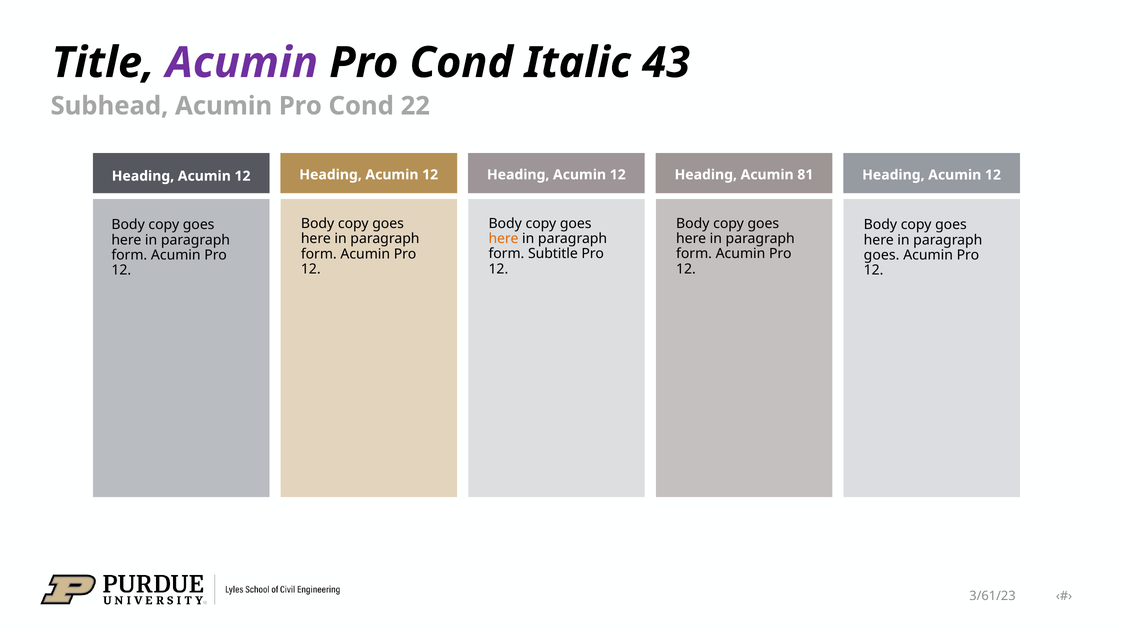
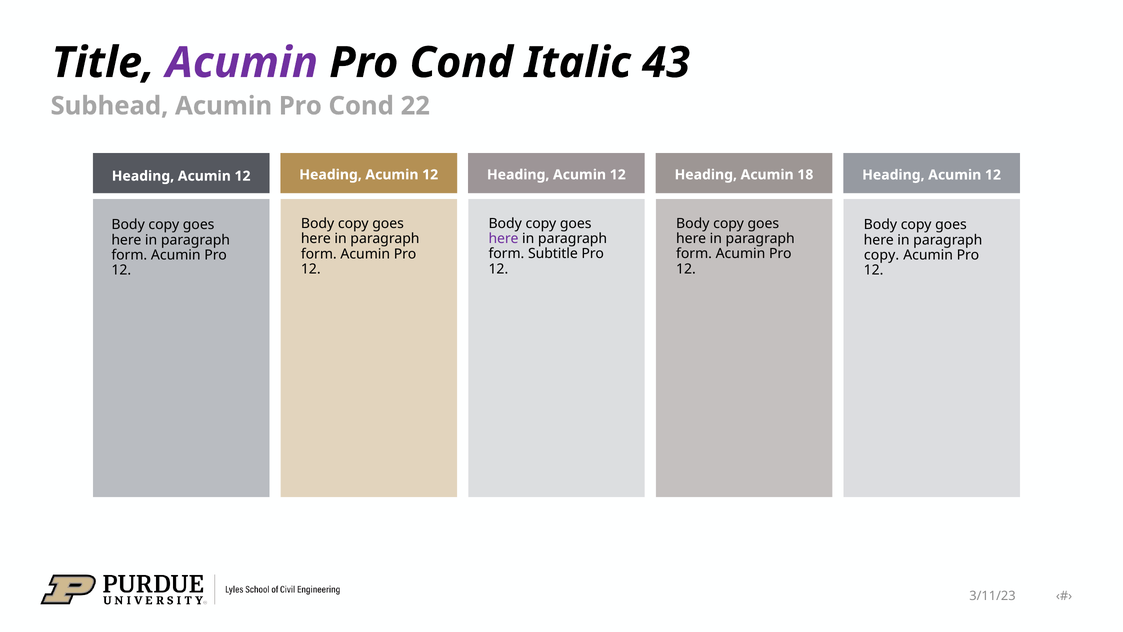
81: 81 -> 18 (805, 175)
here colour: orange -> purple (504, 239)
goes: goes -> copy (882, 255)
3/61/23: 3/61/23 -> 3/11/23 (992, 596)
